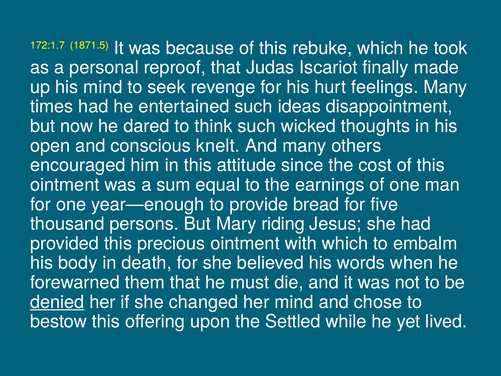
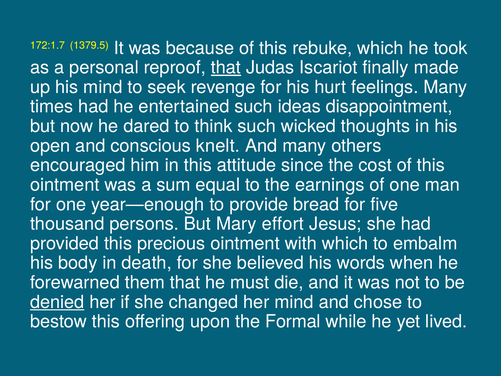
1871.5: 1871.5 -> 1379.5 (89, 45)
that underline: none -> present (226, 68)
riding: riding -> effort (283, 224)
Settled: Settled -> Formal (293, 321)
